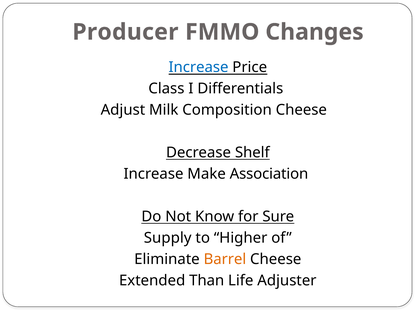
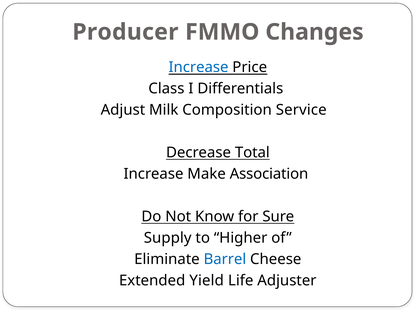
Composition Cheese: Cheese -> Service (301, 110)
Shelf: Shelf -> Total (252, 153)
Barrel colour: orange -> blue (225, 259)
Than: Than -> Yield (207, 281)
